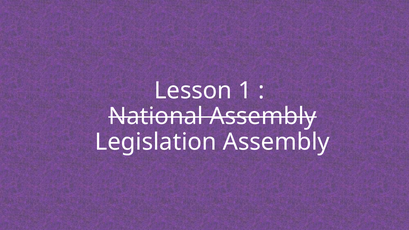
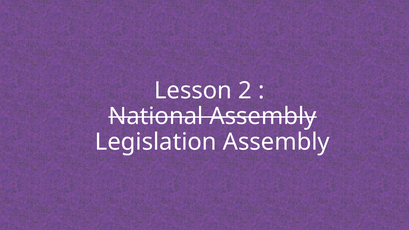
1: 1 -> 2 (245, 91)
